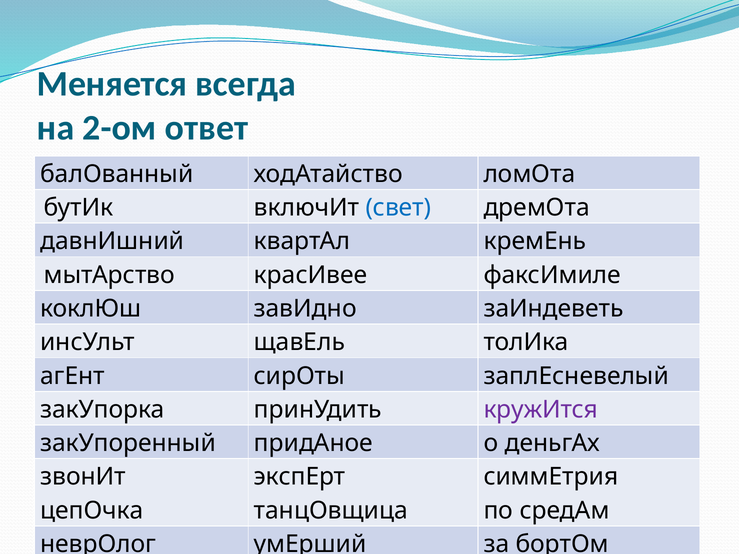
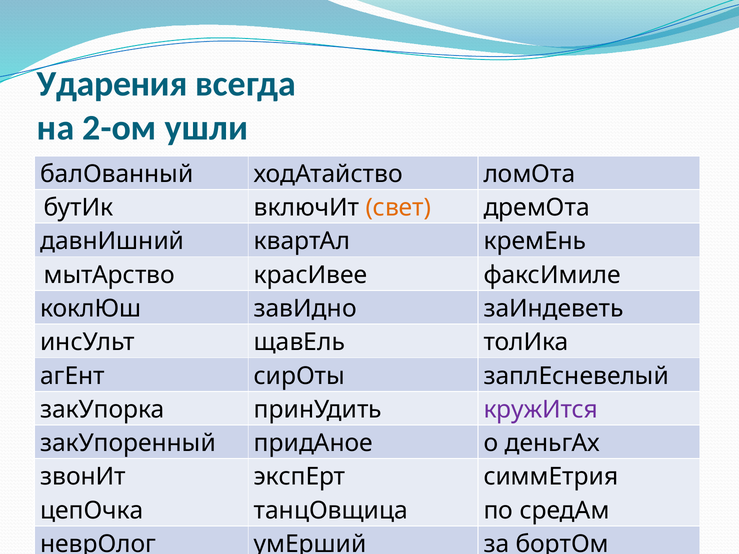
Меняется: Меняется -> Ударения (112, 84)
ответ: ответ -> ушли (207, 128)
свет colour: blue -> orange (398, 208)
